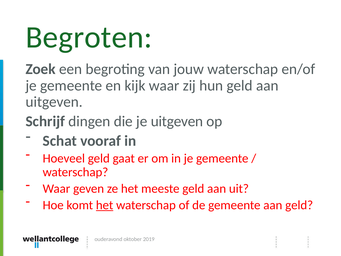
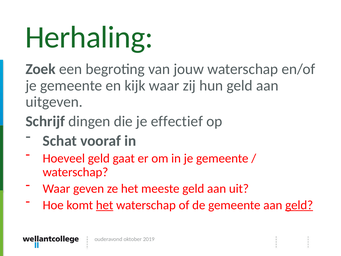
Begroten: Begroten -> Herhaling (89, 37)
je uitgeven: uitgeven -> effectief (177, 121)
geld underline: none -> present (299, 205)
